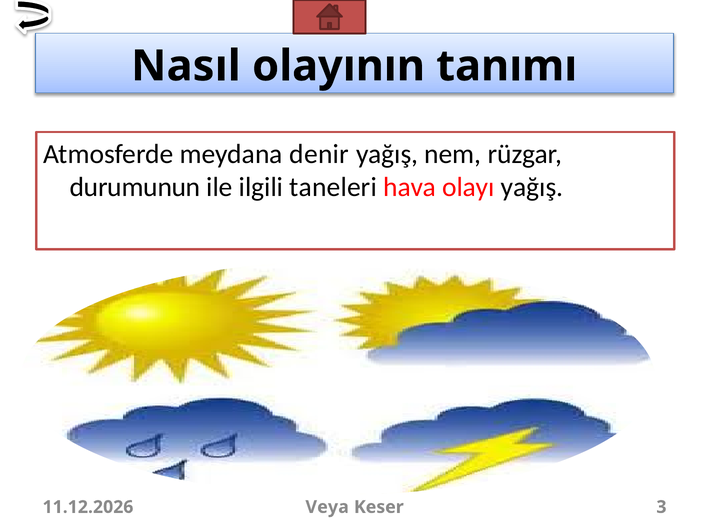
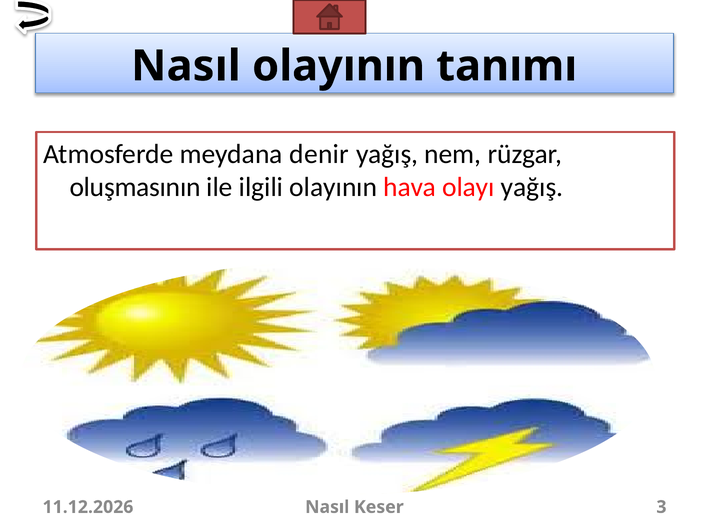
durumunun: durumunun -> oluşmasının (135, 187)
ilgili taneleri: taneleri -> olayının (333, 187)
Veya: Veya -> Nasıl (327, 507)
